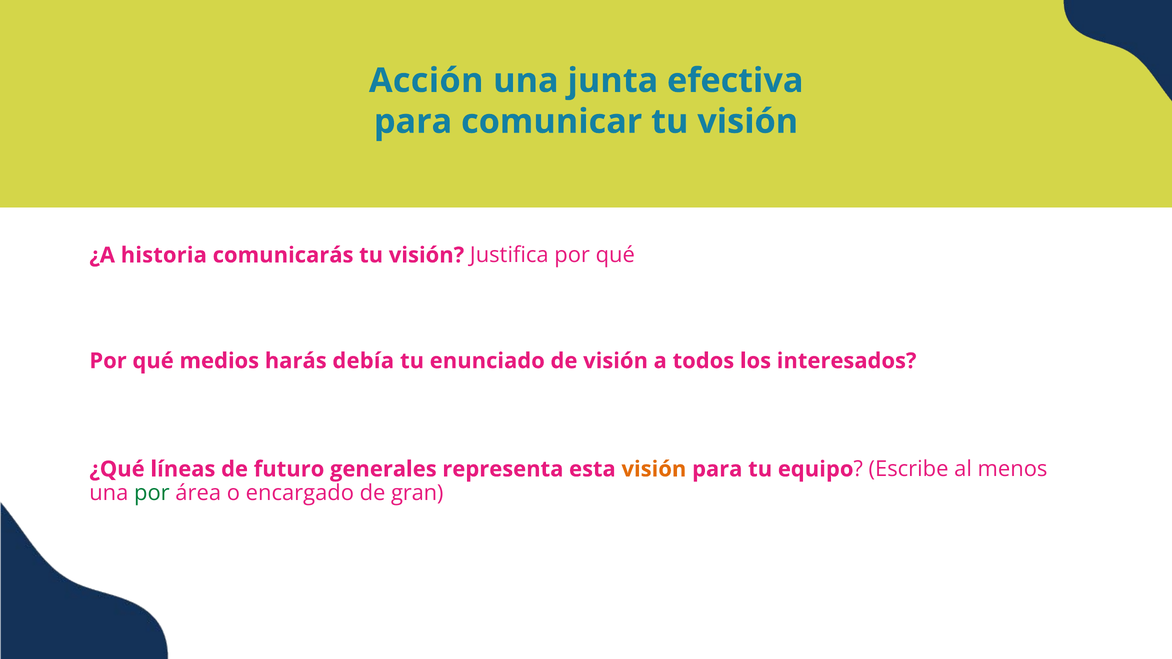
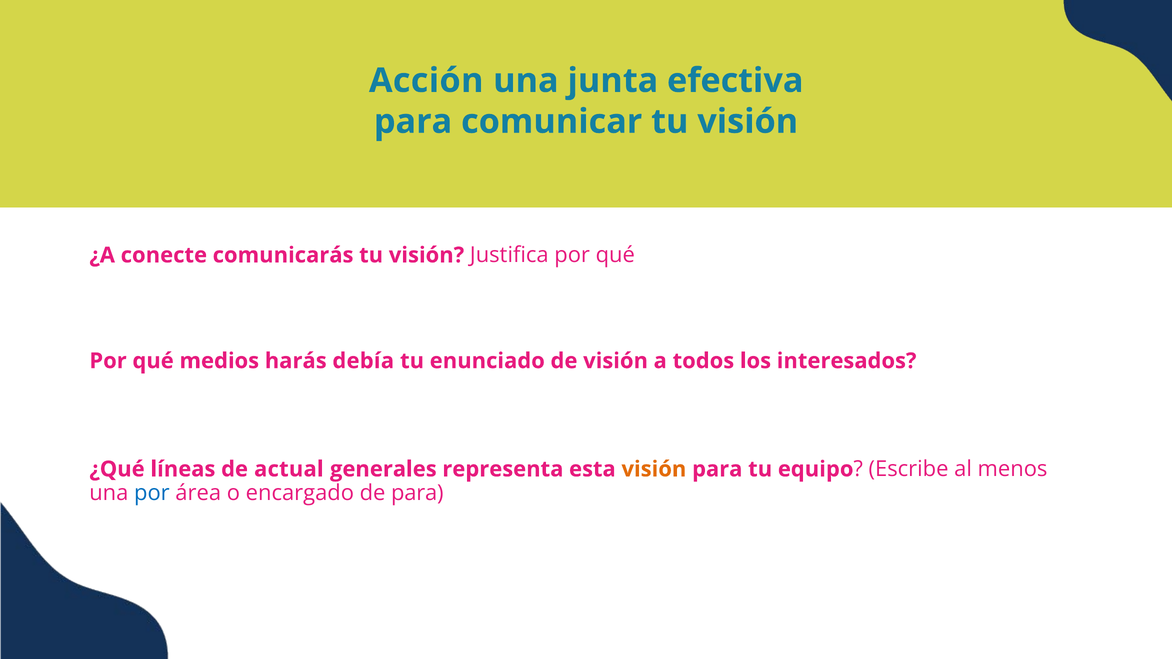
historia: historia -> conecte (164, 255)
futuro: futuro -> actual (289, 469)
por colour: green -> blue (152, 493)
de gran: gran -> para (417, 493)
